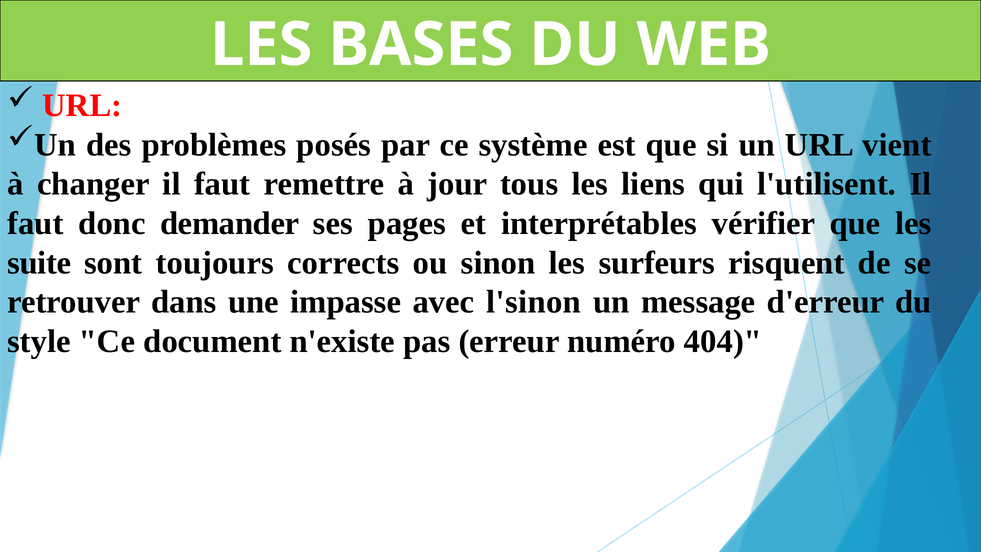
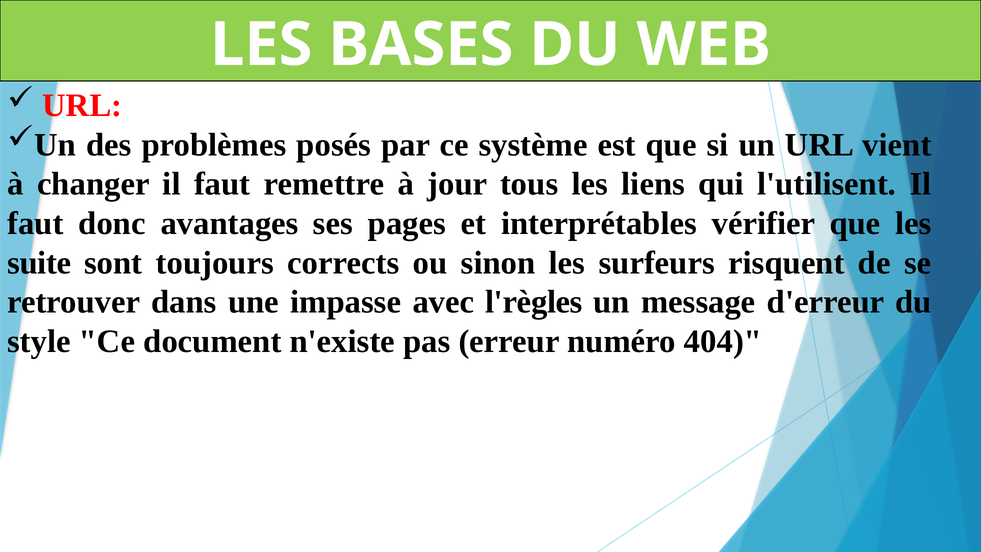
demander: demander -> avantages (230, 223)
l'sinon: l'sinon -> l'règles (534, 302)
